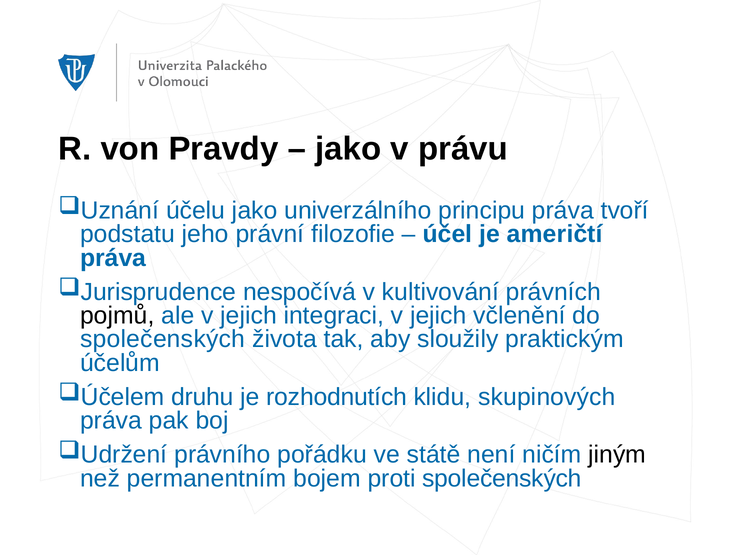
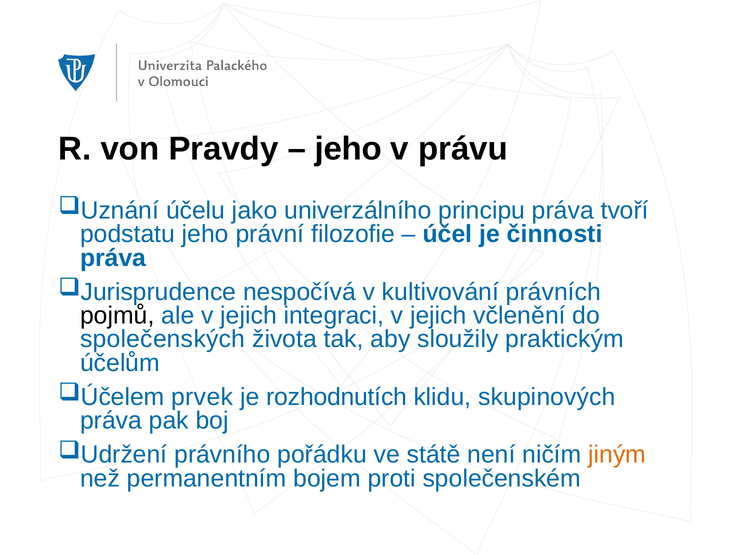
jako: jako -> jeho (348, 149)
američtí: američtí -> činnosti (555, 234)
druhu: druhu -> prvek (202, 397)
jiným colour: black -> orange (617, 455)
proti společenských: společenských -> společenském (502, 479)
